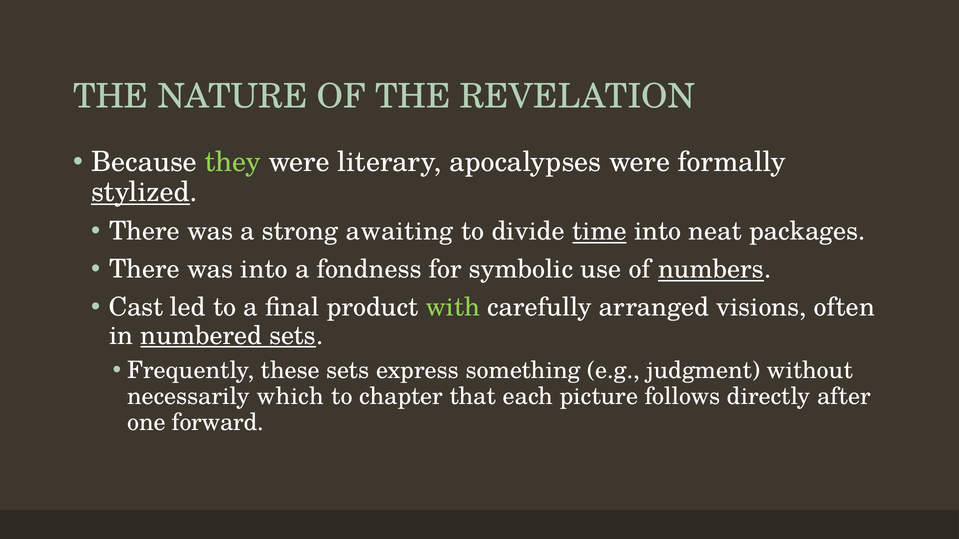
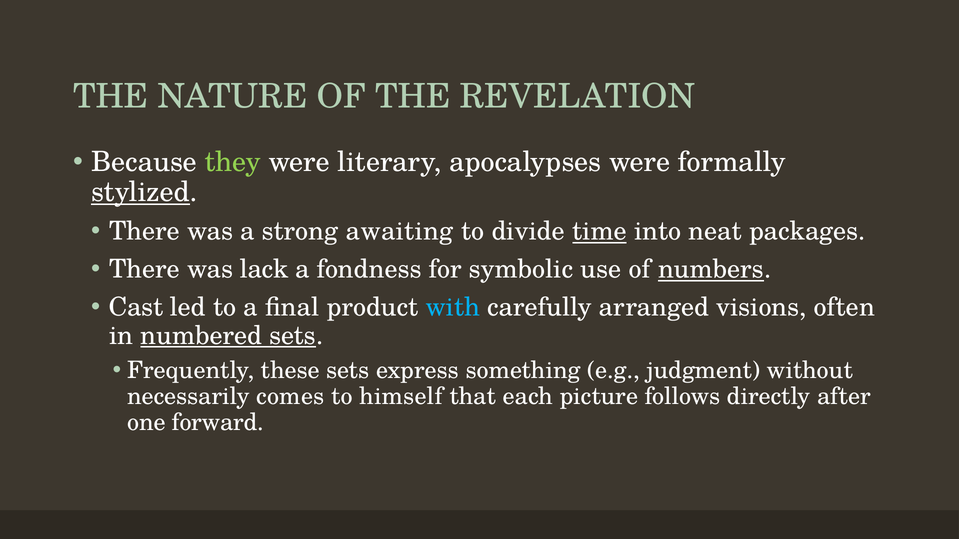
was into: into -> lack (264, 270)
with colour: light green -> light blue (453, 308)
which: which -> comes (290, 397)
chapter: chapter -> himself (401, 397)
